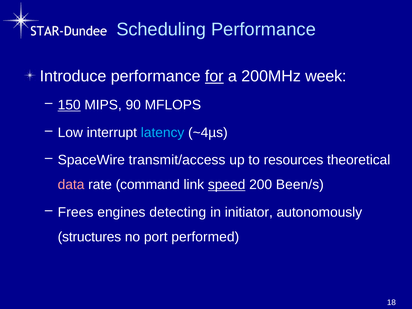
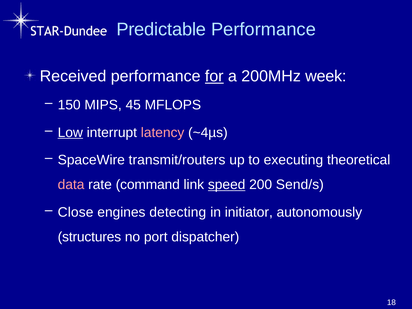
Scheduling: Scheduling -> Predictable (161, 30)
Introduce: Introduce -> Received (73, 76)
150 underline: present -> none (69, 105)
90: 90 -> 45 (133, 105)
Low underline: none -> present (70, 132)
latency colour: light blue -> pink (163, 132)
transmit/access: transmit/access -> transmit/routers (177, 160)
resources: resources -> executing (293, 160)
Been/s: Been/s -> Send/s (300, 185)
Frees: Frees -> Close (76, 212)
performed: performed -> dispatcher (205, 237)
